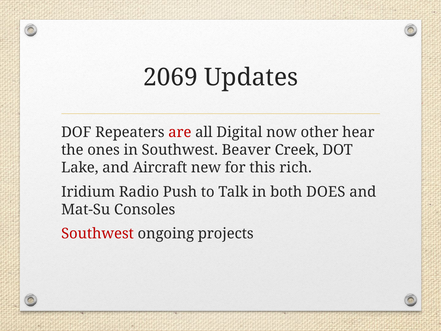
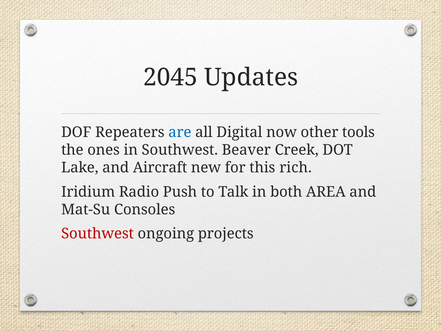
2069: 2069 -> 2045 (170, 77)
are colour: red -> blue (180, 132)
hear: hear -> tools (358, 132)
DOES: DOES -> AREA (326, 192)
